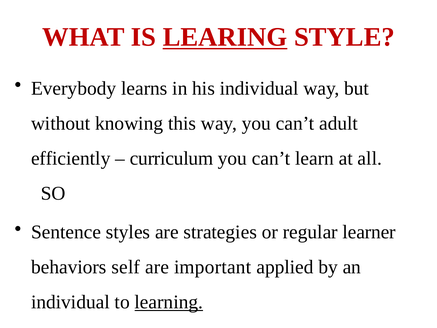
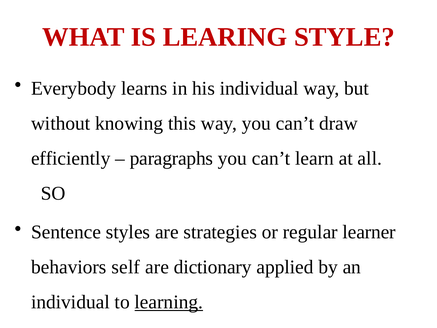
LEARING underline: present -> none (225, 37)
adult: adult -> draw (339, 123)
curriculum: curriculum -> paragraphs (171, 158)
important: important -> dictionary (213, 267)
